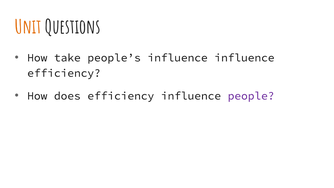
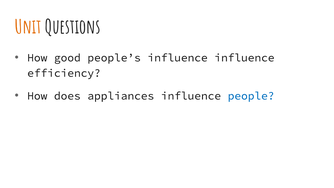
take: take -> good (67, 58)
does efficiency: efficiency -> appliances (121, 96)
people colour: purple -> blue (251, 96)
